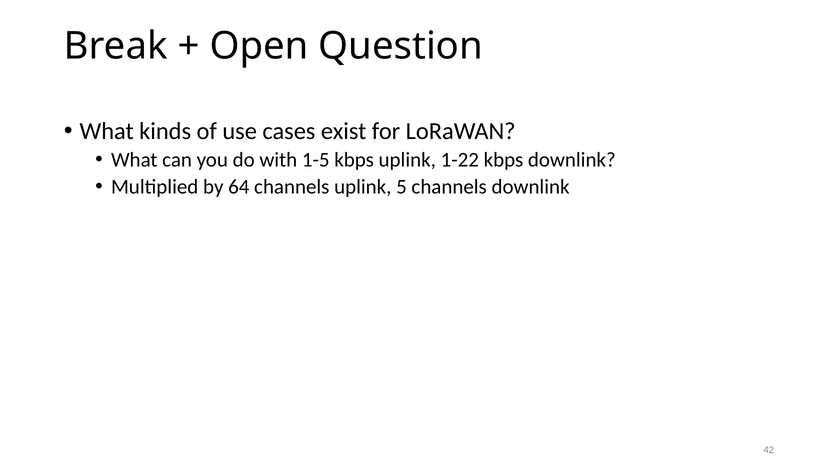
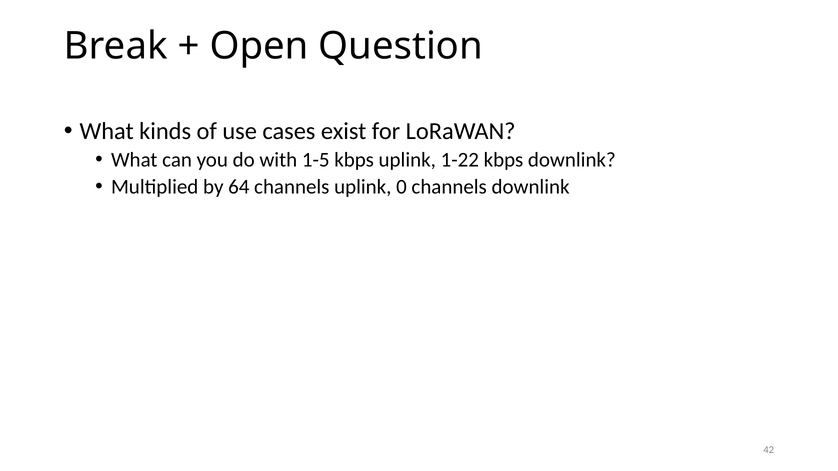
5: 5 -> 0 (401, 187)
